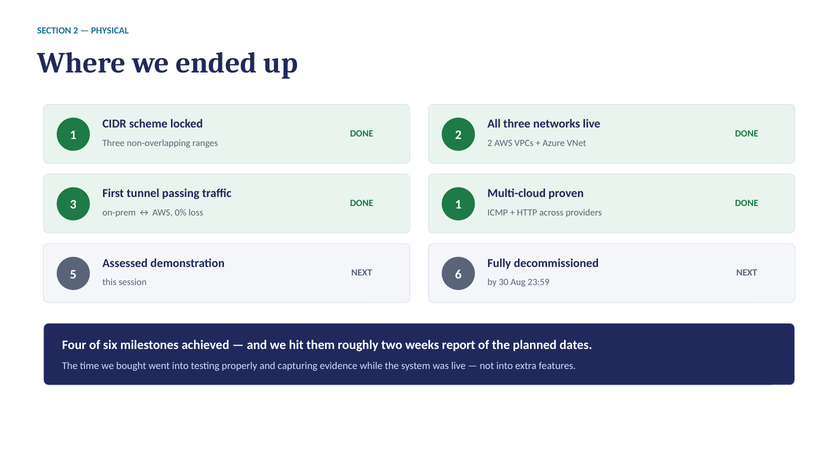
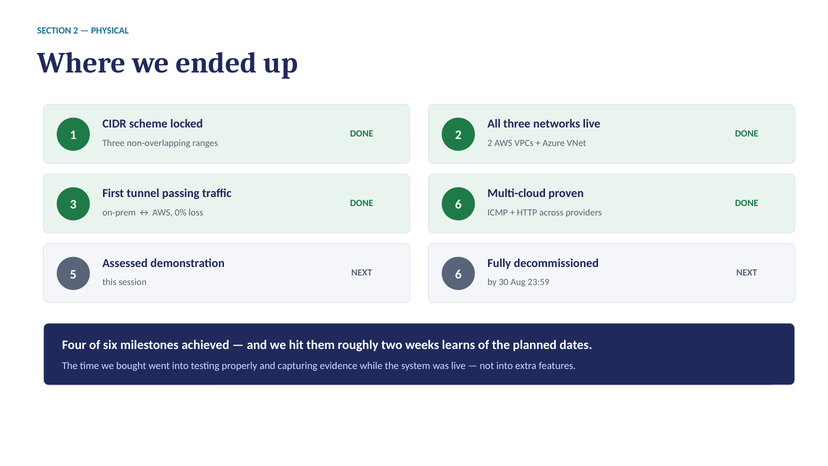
DONE 1: 1 -> 6 (458, 205)
report: report -> learns (459, 345)
